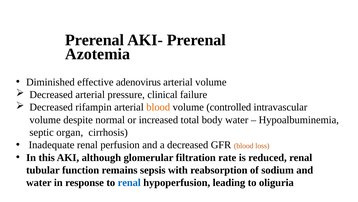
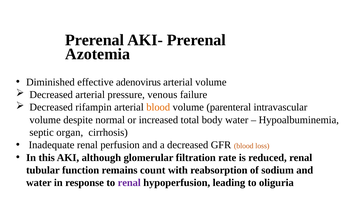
clinical: clinical -> venous (162, 94)
controlled: controlled -> parenteral (229, 107)
sepsis: sepsis -> count (153, 170)
renal colour: blue -> purple (129, 182)
